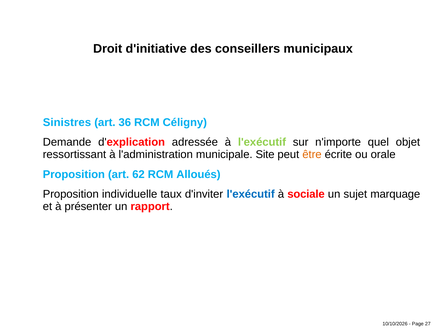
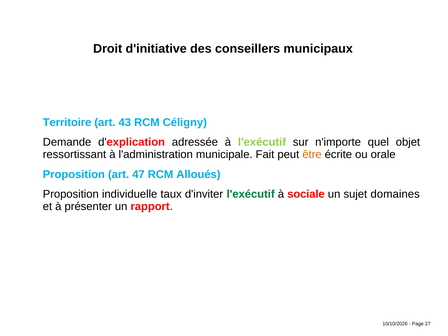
Sinistres: Sinistres -> Territoire (67, 122)
36: 36 -> 43 (125, 122)
Site: Site -> Fait (265, 154)
62: 62 -> 47 (139, 174)
l'exécutif colour: blue -> green (251, 194)
marquage: marquage -> domaines (395, 194)
